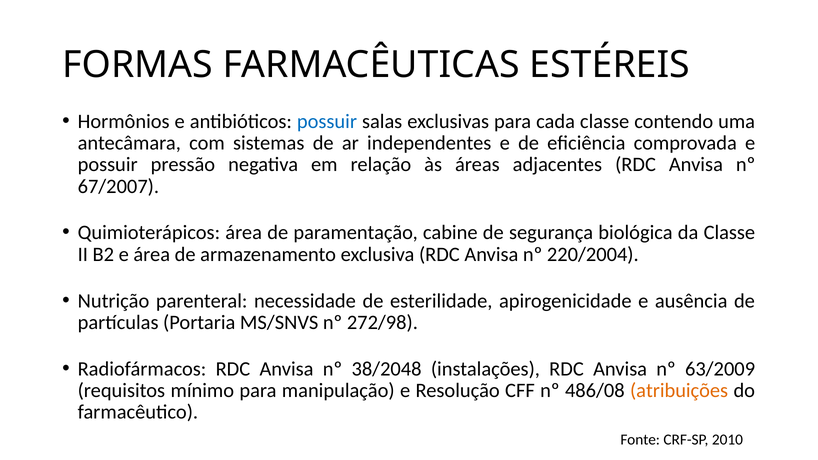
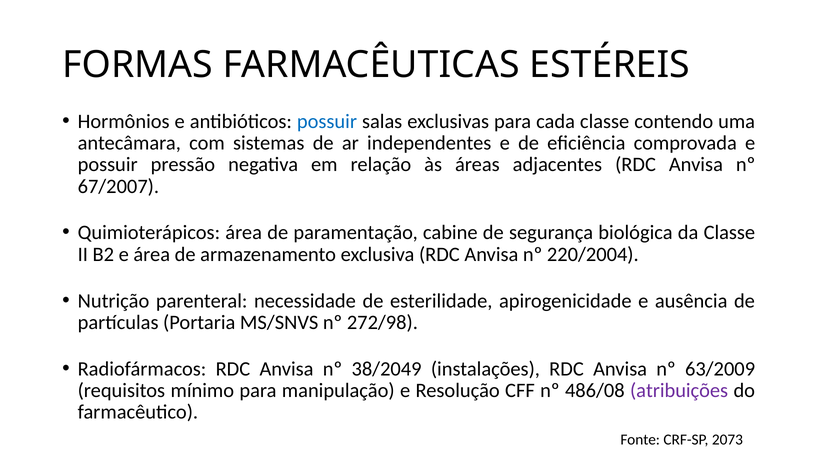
38/2048: 38/2048 -> 38/2049 (387, 369)
atribuições colour: orange -> purple (679, 390)
2010: 2010 -> 2073 (727, 440)
